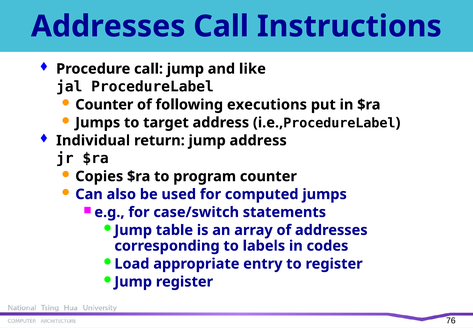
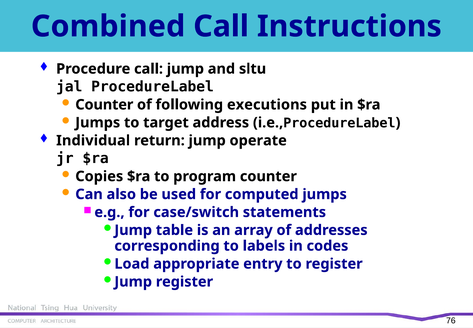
Addresses: Addresses -> Combined (108, 26)
like: like -> sltu (253, 69)
jump address: address -> operate (258, 140)
